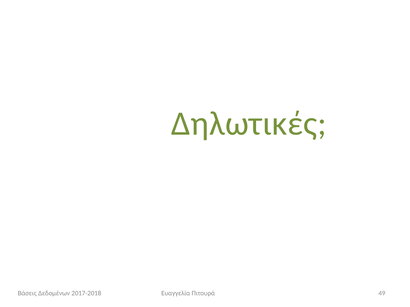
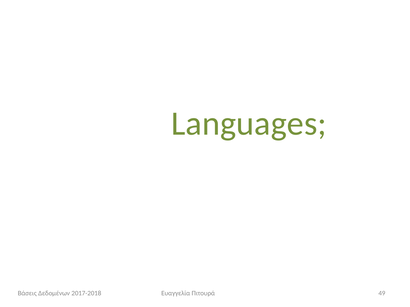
Δηλωτικές: Δηλωτικές -> Languages (249, 124)
